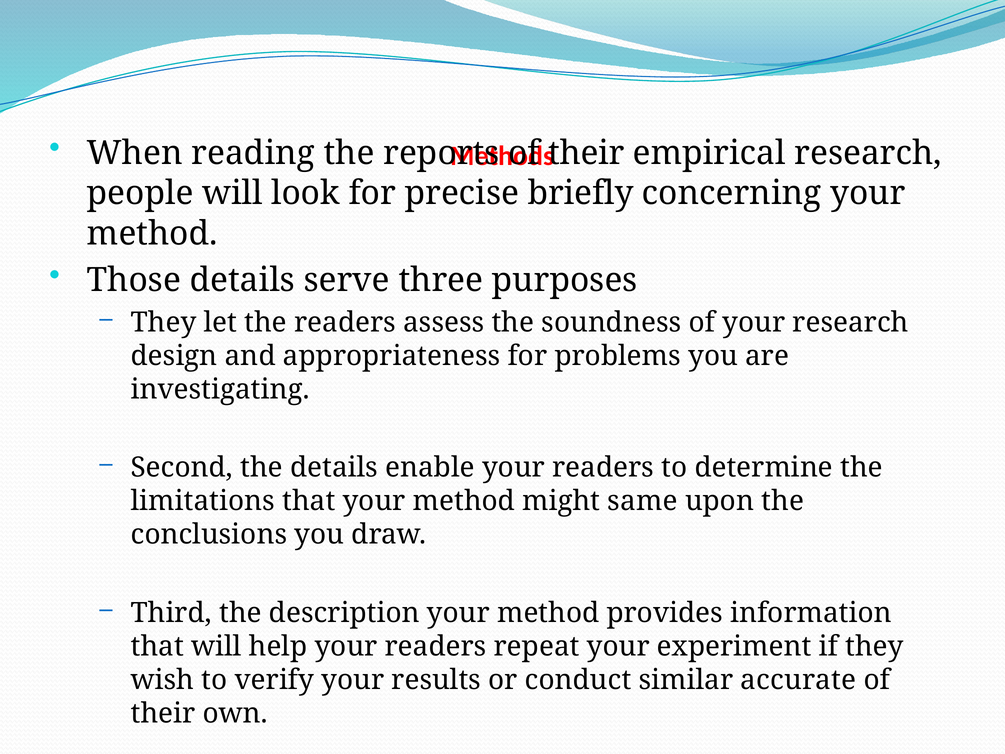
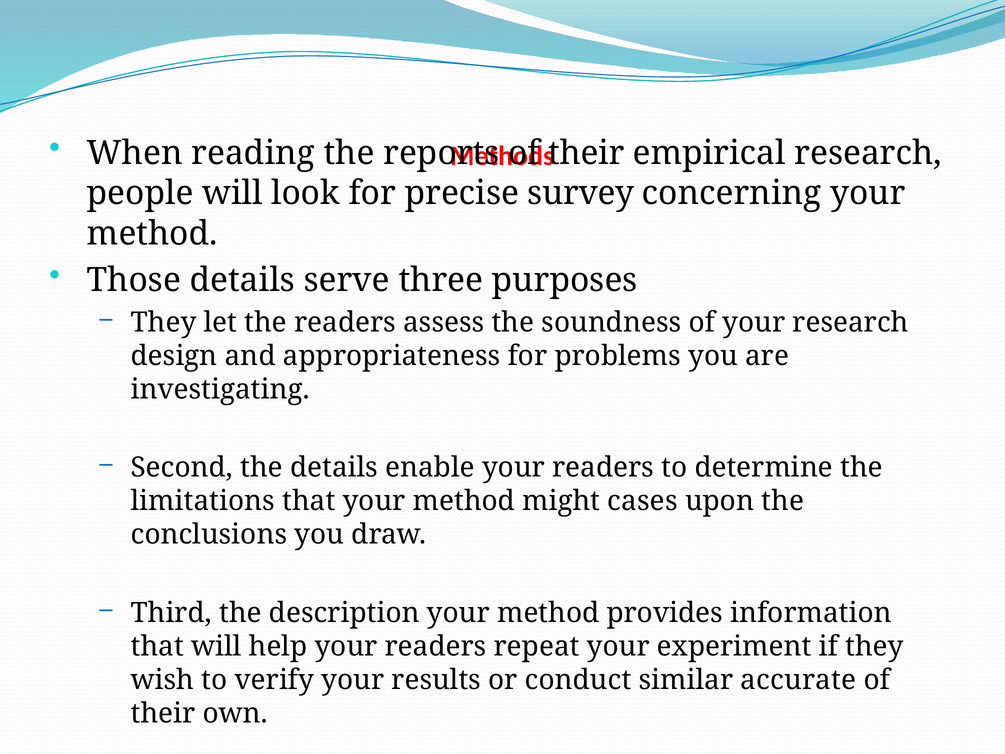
briefly: briefly -> survey (581, 193)
same: same -> cases (643, 501)
